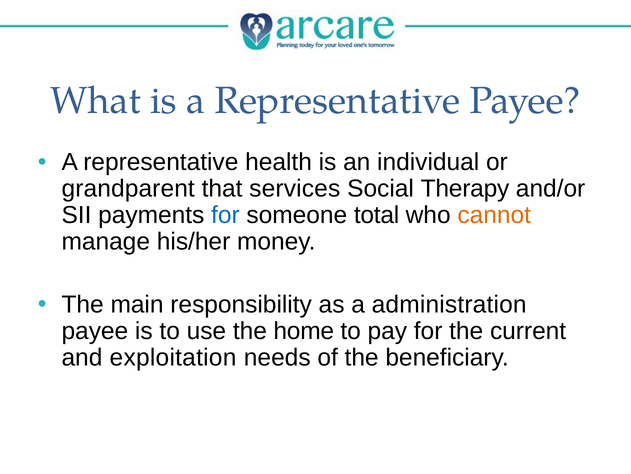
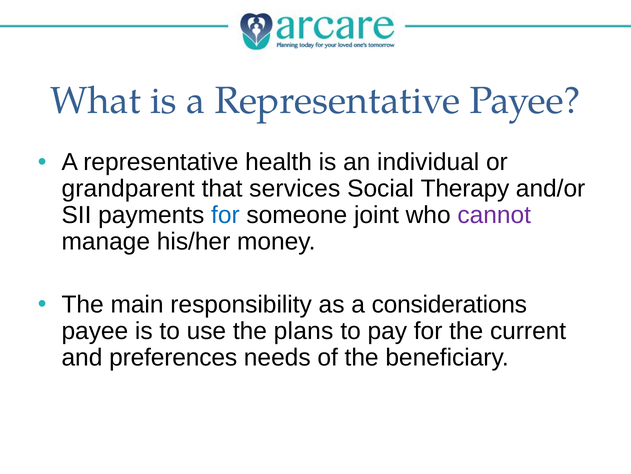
total: total -> joint (376, 215)
cannot colour: orange -> purple (494, 215)
administration: administration -> considerations (449, 304)
home: home -> plans (304, 331)
exploitation: exploitation -> preferences (173, 357)
